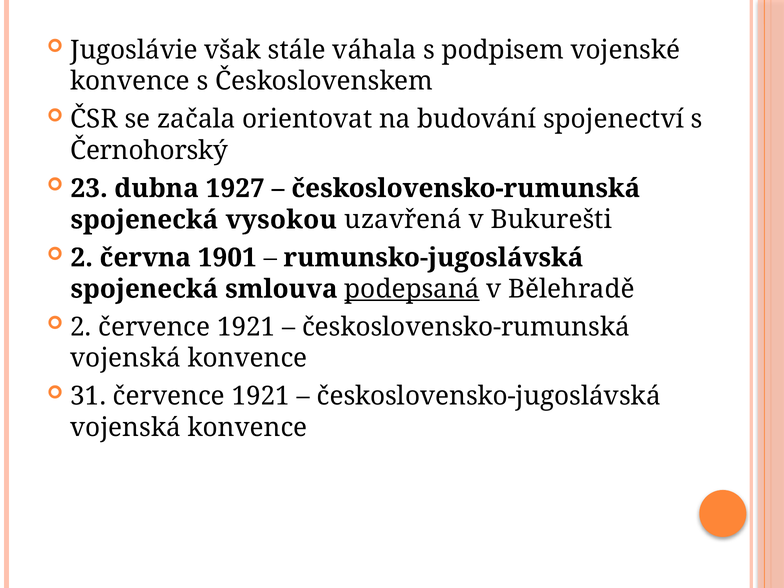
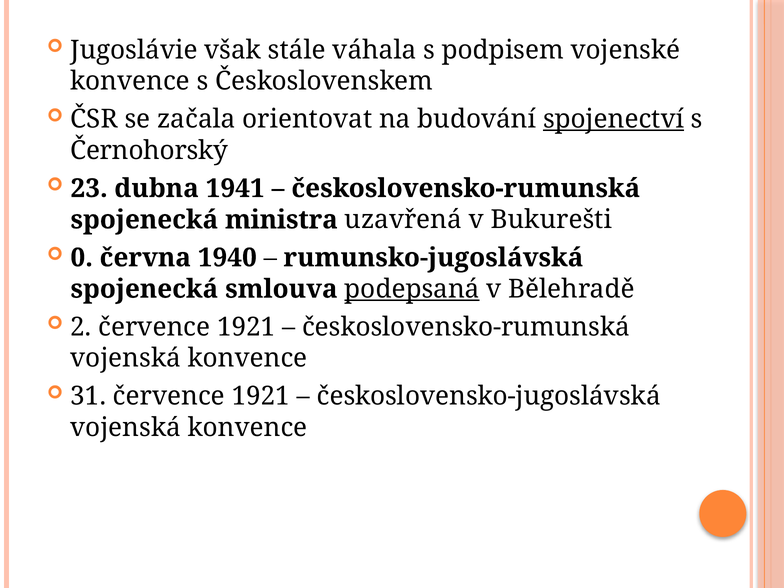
spojenectví underline: none -> present (614, 119)
1927: 1927 -> 1941 (235, 188)
vysokou: vysokou -> ministra (281, 220)
2: 2 -> 0 (82, 258)
1901: 1901 -> 1940 (227, 258)
